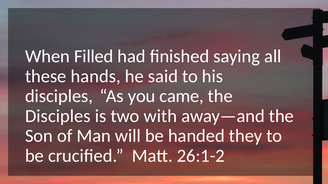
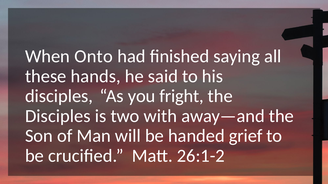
Filled: Filled -> Onto (94, 57)
came: came -> fright (182, 96)
they: they -> grief (246, 136)
